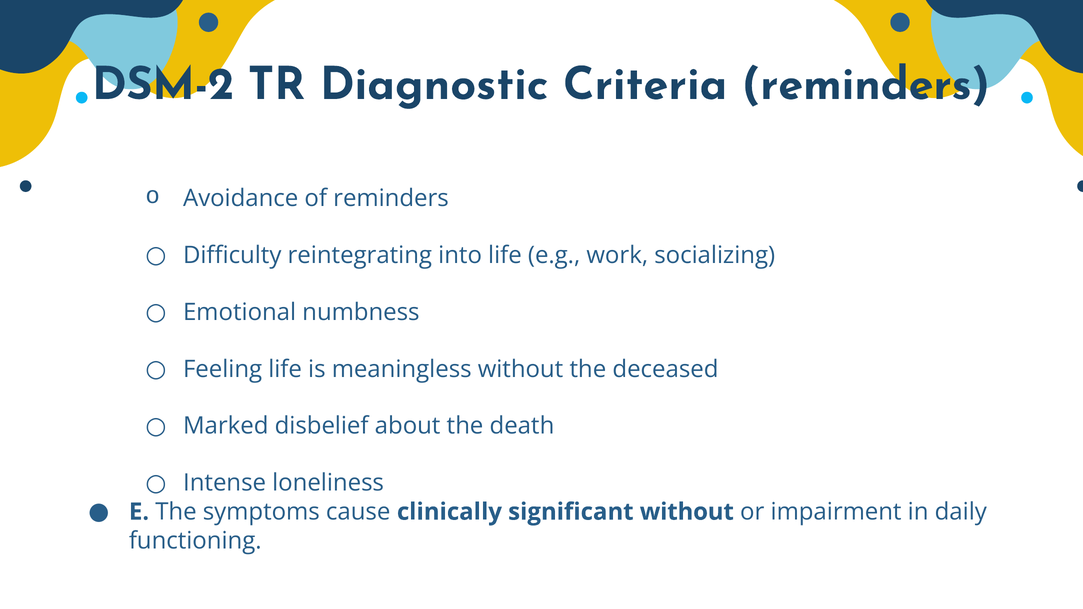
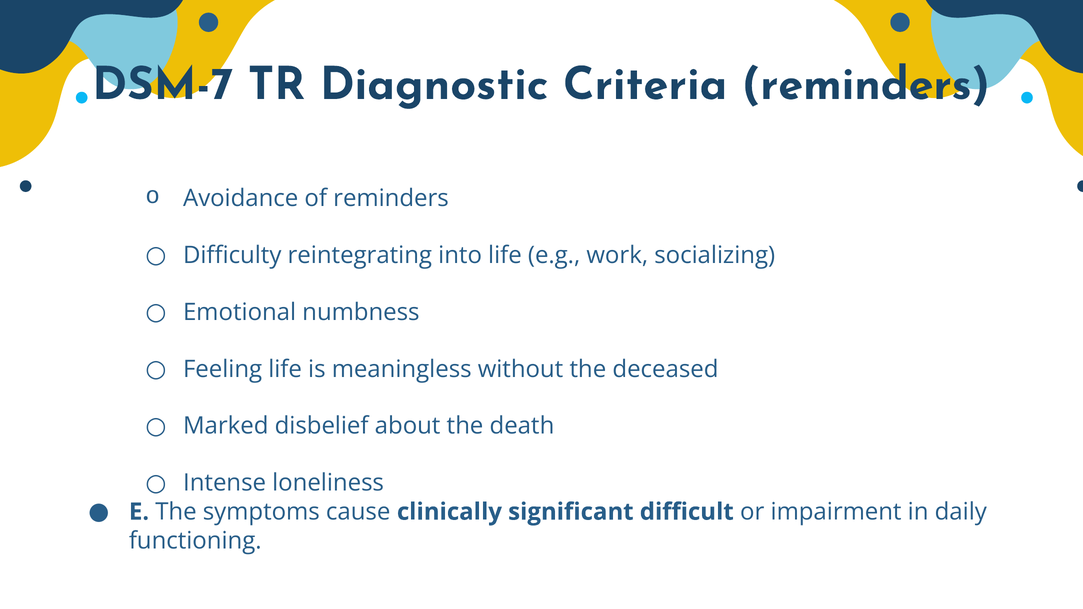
DSM-2: DSM-2 -> DSM-7 (163, 84)
significant without: without -> difficult (687, 512)
